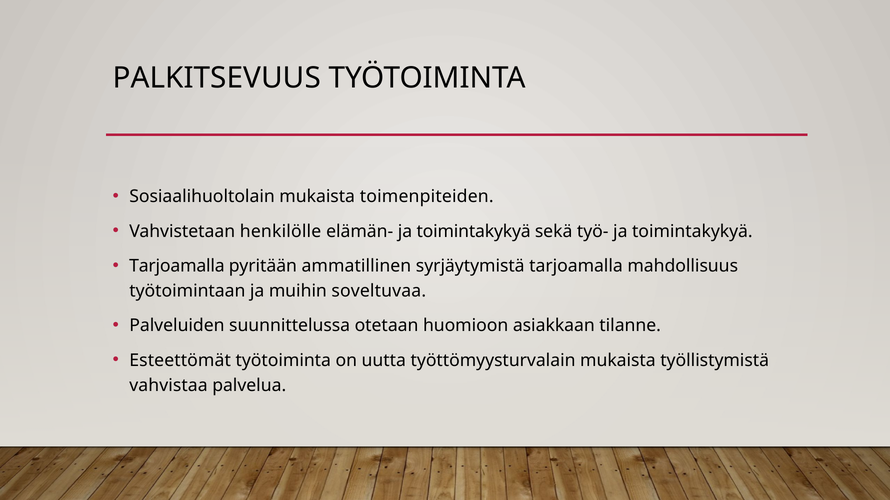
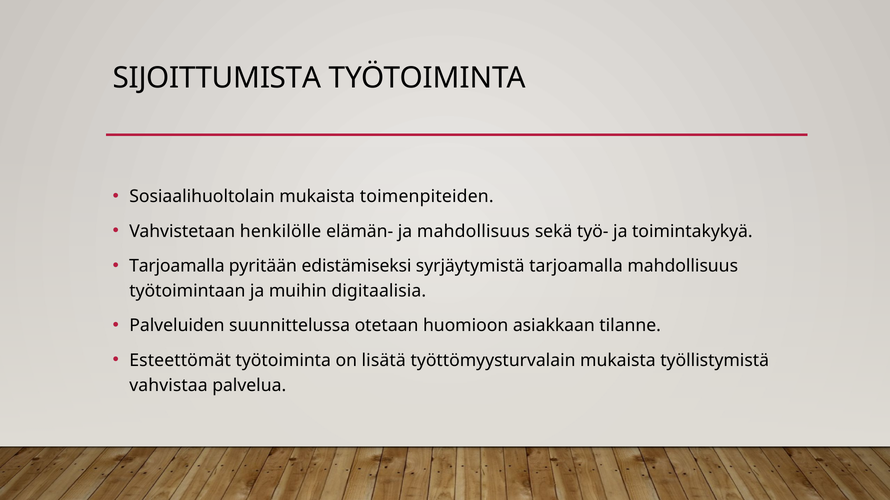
PALKITSEVUUS: PALKITSEVUUS -> SIJOITTUMISTA (217, 78)
elämän- ja toimintakykyä: toimintakykyä -> mahdollisuus (473, 231)
ammatillinen: ammatillinen -> edistämiseksi (356, 266)
soveltuvaa: soveltuvaa -> digitaalisia (379, 291)
uutta: uutta -> lisätä (384, 361)
